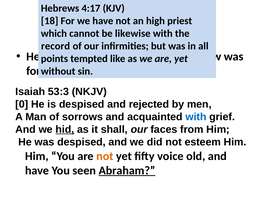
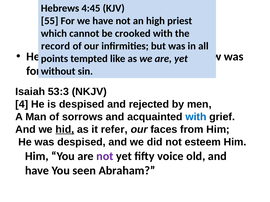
4:17: 4:17 -> 4:45 (91, 8)
18: 18 -> 55 (50, 21)
likewise: likewise -> crooked (133, 34)
0: 0 -> 4 (22, 105)
shall: shall -> refer (114, 130)
not colour: orange -> purple (105, 157)
Abraham underline: present -> none (127, 171)
